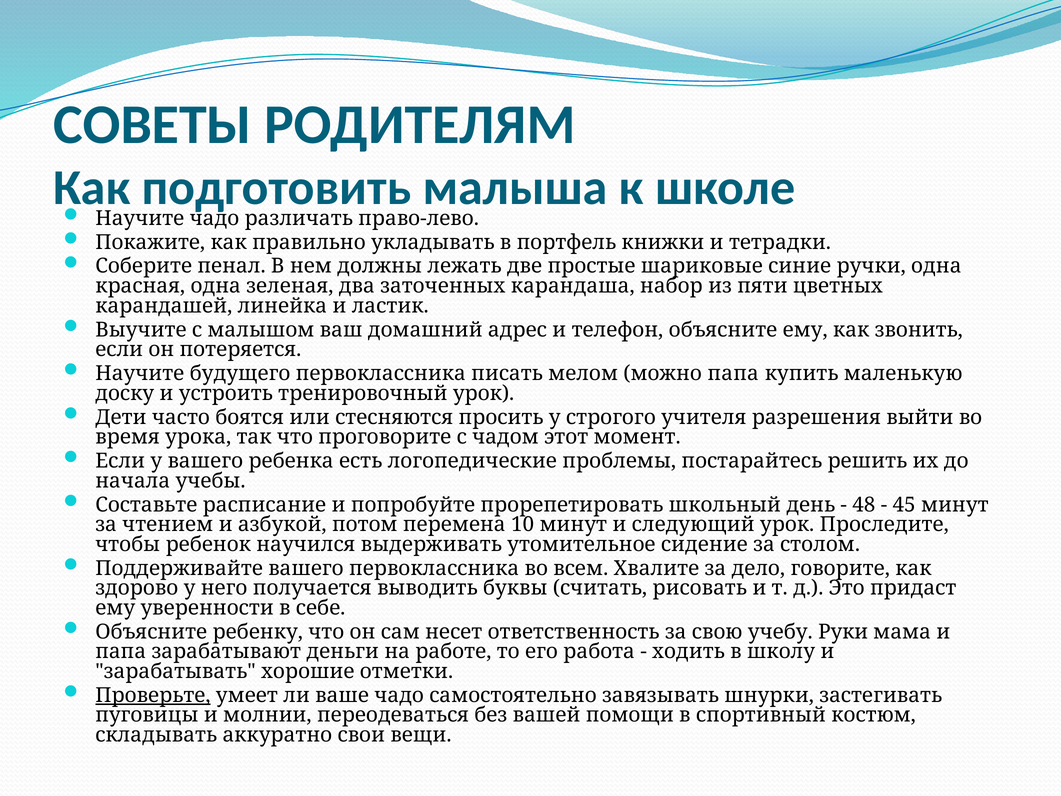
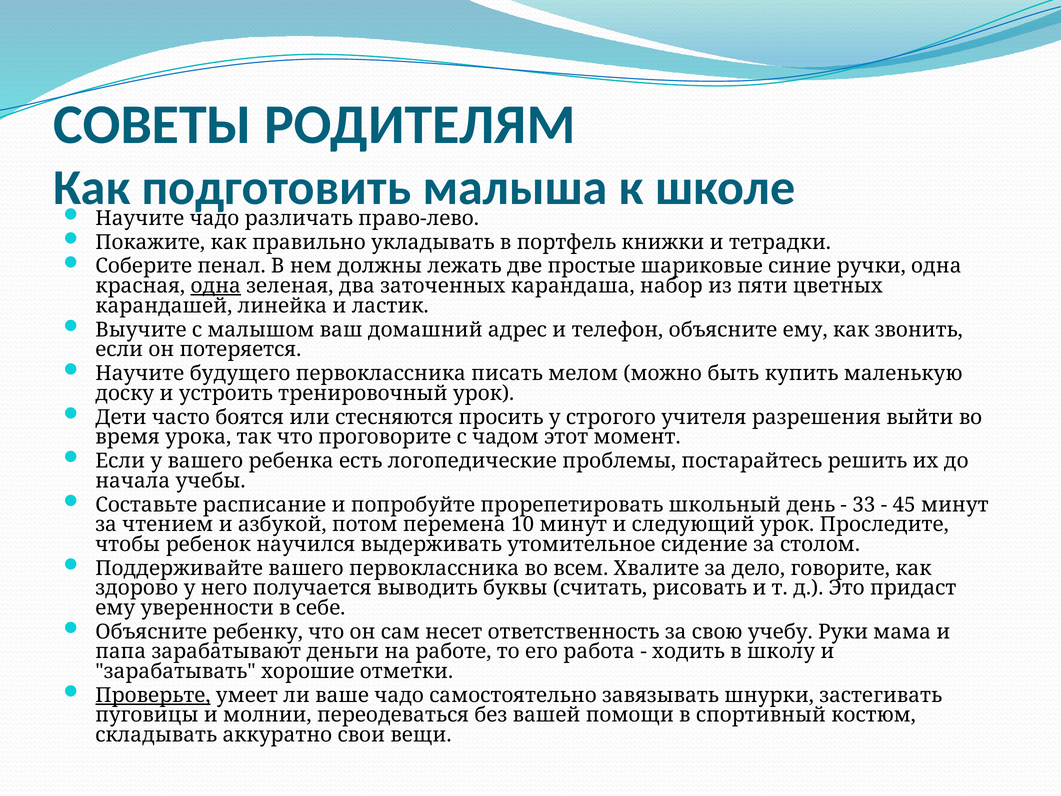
одна underline: none -> present (216, 286)
можно папа: папа -> быть (733, 373)
48: 48 -> 33 (864, 505)
